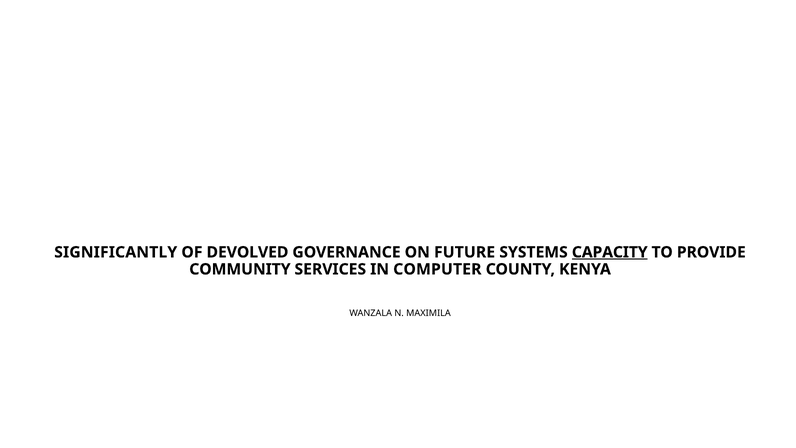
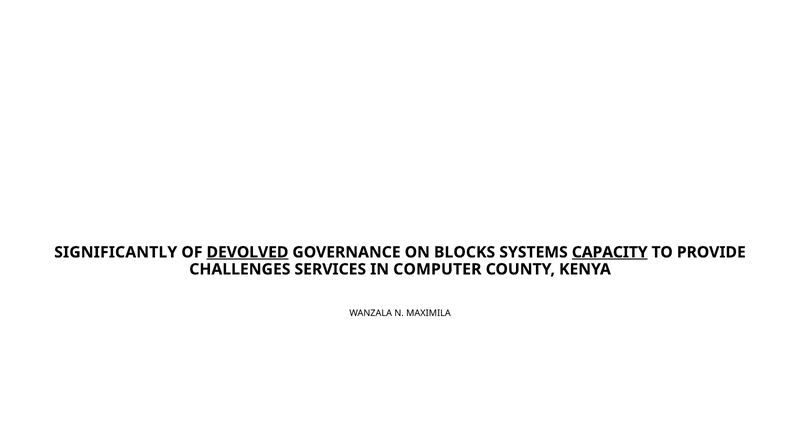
DEVOLVED underline: none -> present (247, 252)
FUTURE: FUTURE -> BLOCKS (465, 252)
COMMUNITY: COMMUNITY -> CHALLENGES (240, 269)
